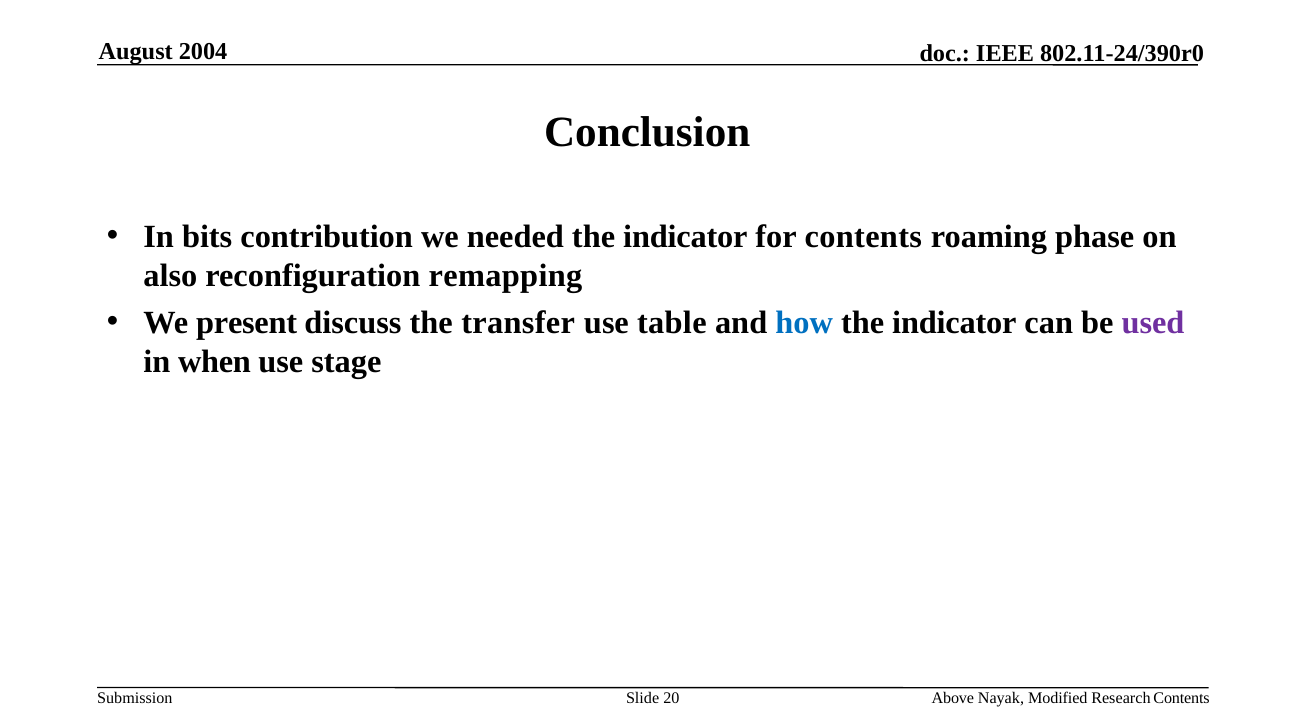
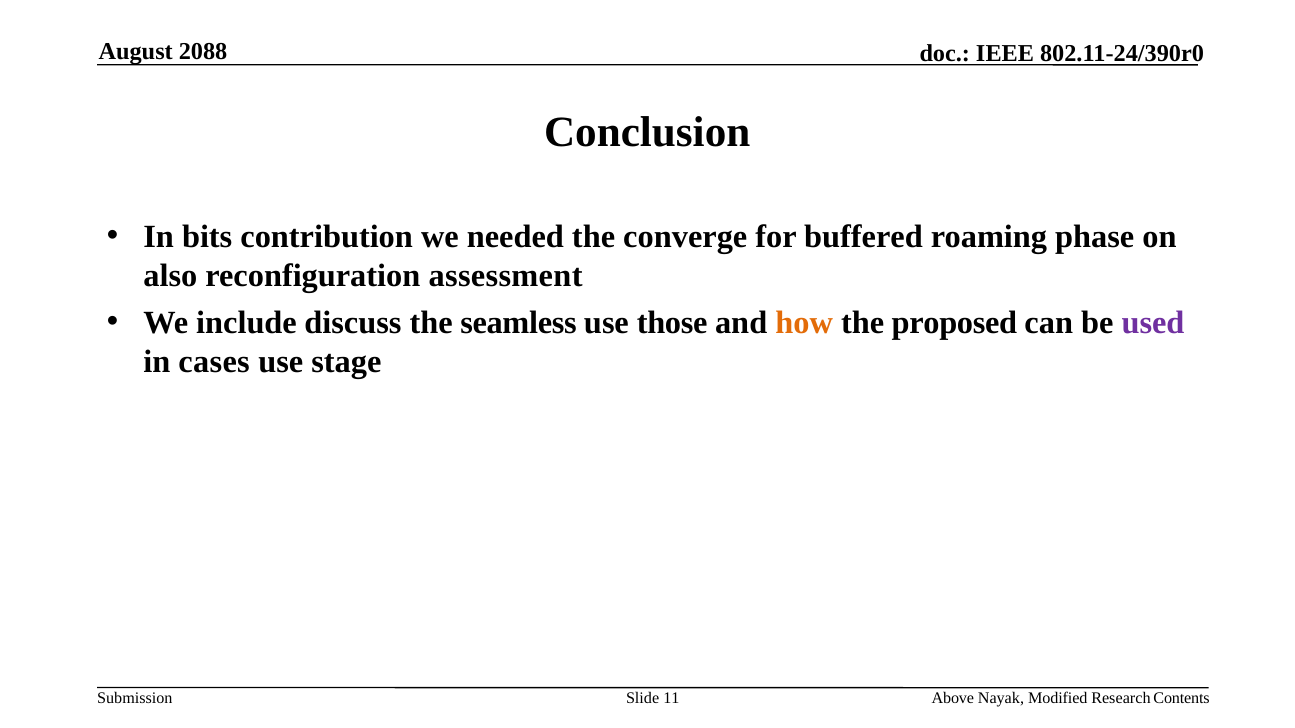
2004: 2004 -> 2088 (203, 51)
indicator: indicator -> converge (685, 237)
for contents: contents -> buffered (863, 237)
remapping: remapping -> assessment (506, 276)
present: present -> include (247, 323)
transfer: transfer -> seamless (518, 323)
table: table -> those (672, 323)
how colour: blue -> orange (804, 323)
indicator: indicator -> proposed (954, 323)
when: when -> cases (214, 362)
20: 20 -> 11 (671, 699)
